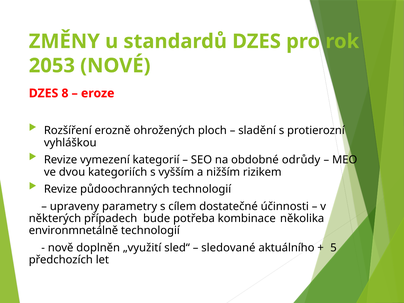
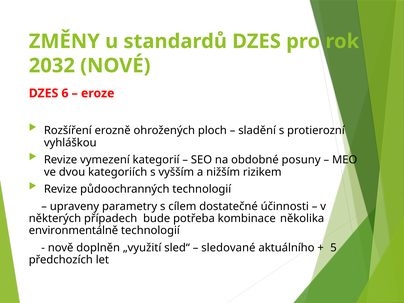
2053: 2053 -> 2032 (52, 66)
8: 8 -> 6 (65, 93)
odrůdy: odrůdy -> posuny (301, 160)
environmnetálně: environmnetálně -> environmentálně (73, 231)
